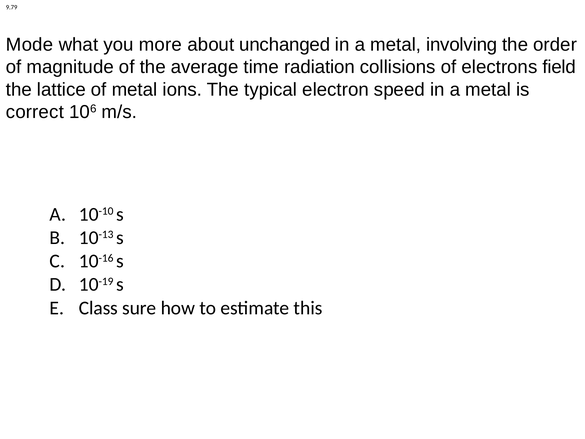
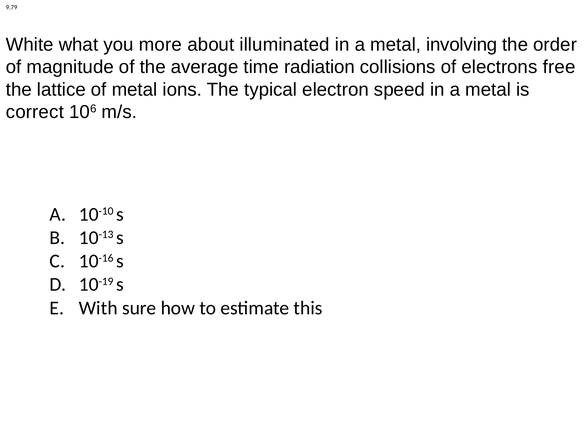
Mode: Mode -> White (30, 45)
unchanged: unchanged -> illuminated (285, 45)
field: field -> free (559, 67)
Class: Class -> With (98, 308)
